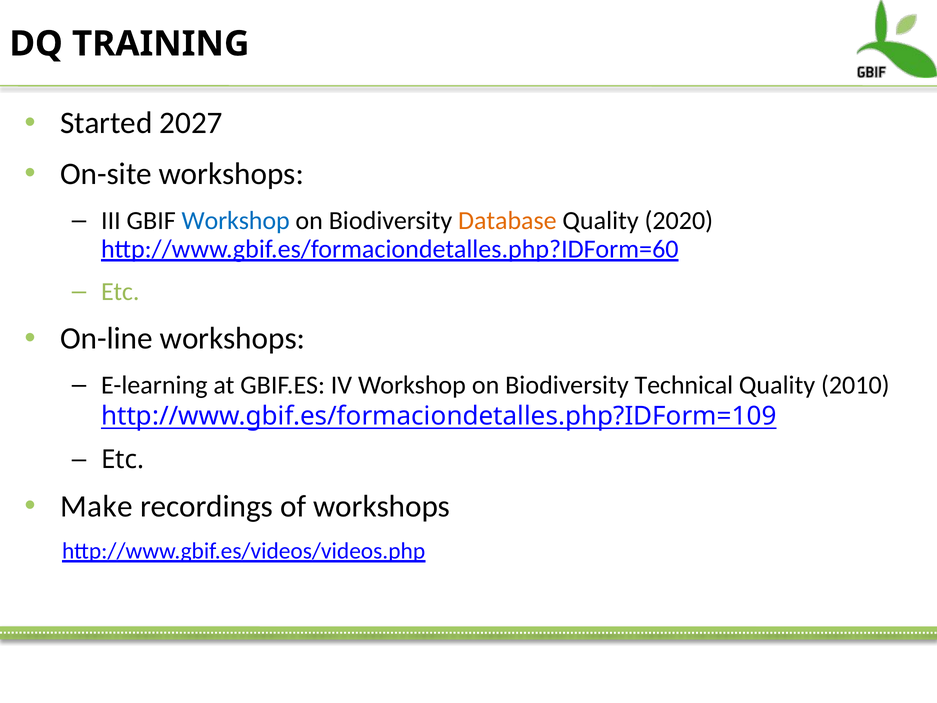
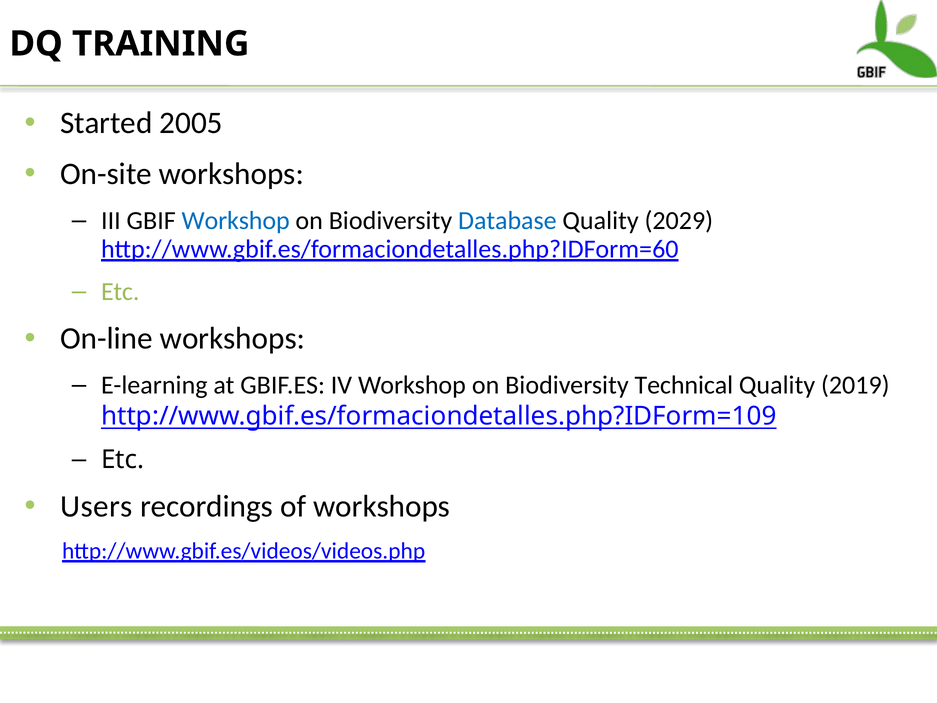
2027: 2027 -> 2005 (191, 123)
Database colour: orange -> blue (507, 220)
2020: 2020 -> 2029 (679, 220)
2010: 2010 -> 2019 (855, 385)
Make: Make -> Users (97, 506)
